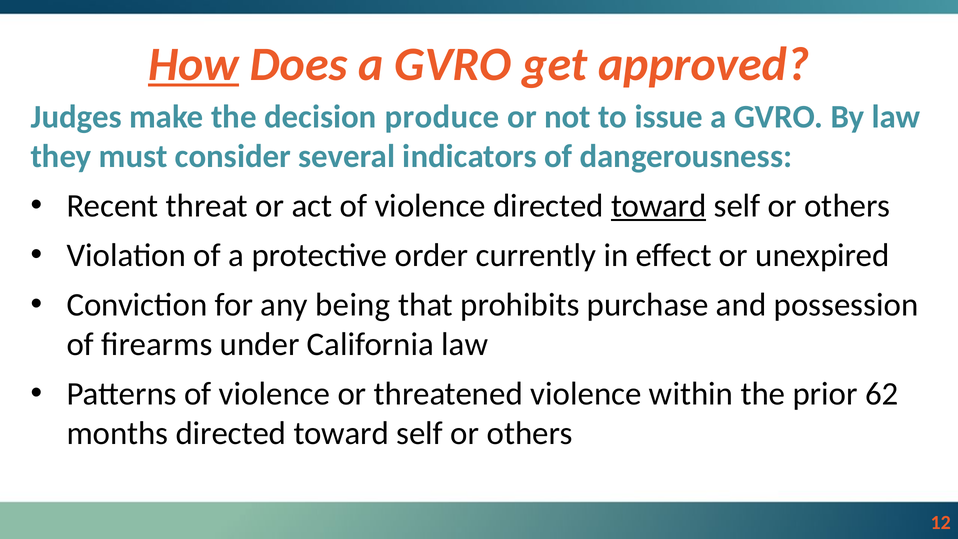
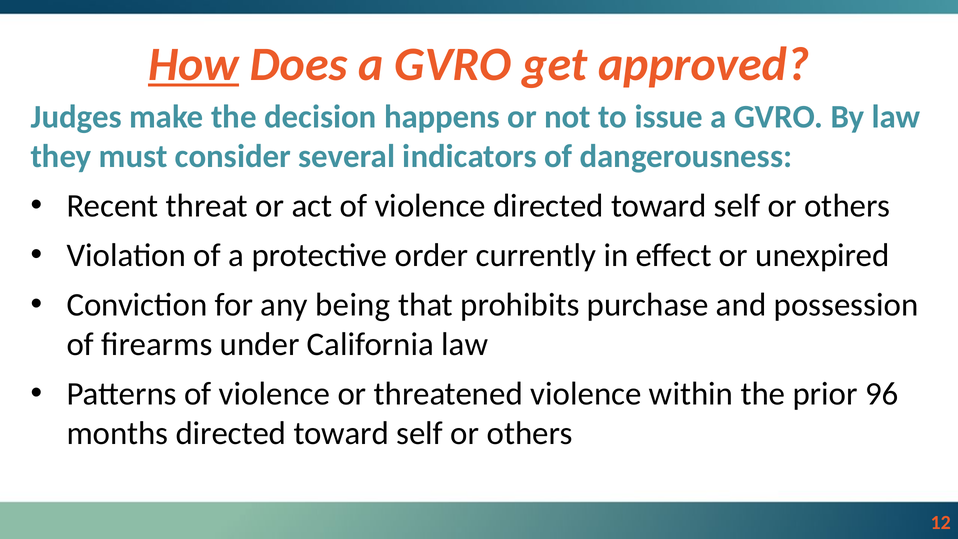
produce: produce -> happens (442, 117)
toward underline: present -> none (659, 206)
62: 62 -> 96 (882, 394)
